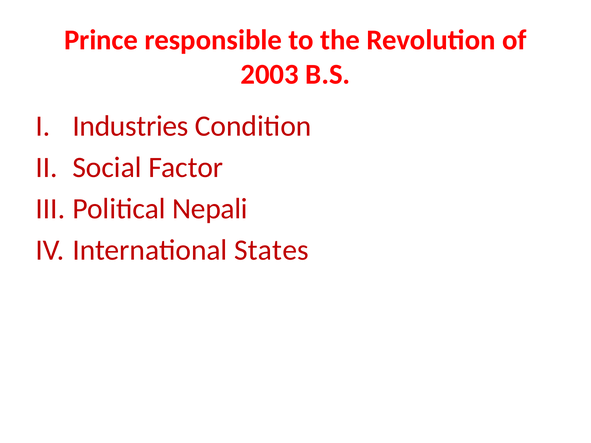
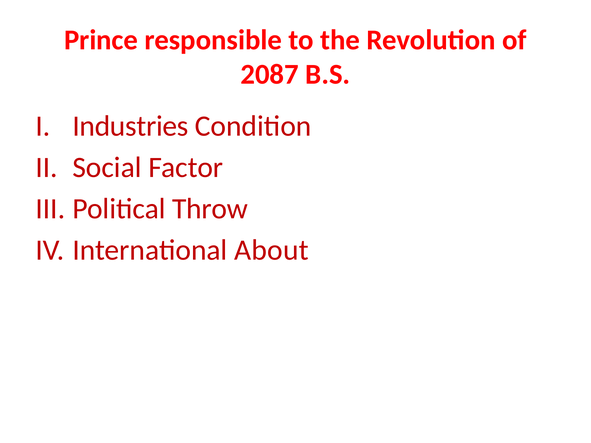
2003: 2003 -> 2087 (270, 74)
Nepali: Nepali -> Throw (210, 209)
States: States -> About (271, 250)
